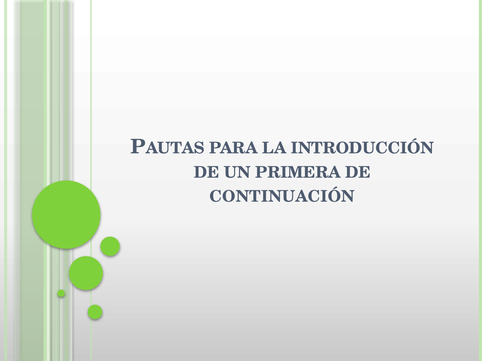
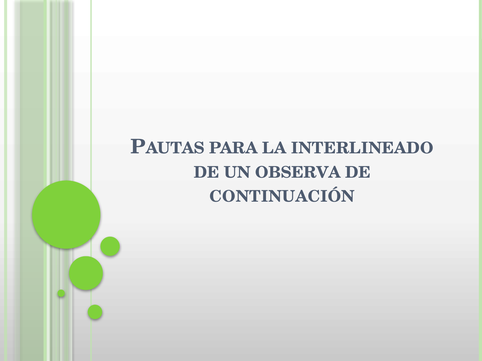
INTRODUCCIÓN: INTRODUCCIÓN -> INTERLINEADO (362, 149)
PRIMERA: PRIMERA -> OBSERVA (298, 173)
